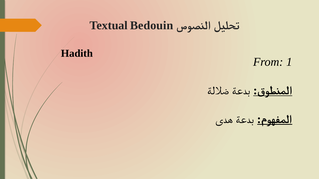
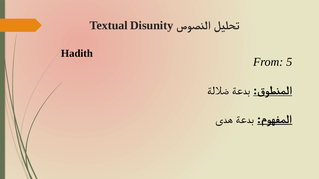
Bedouin: Bedouin -> Disunity (152, 26)
1: 1 -> 5 (289, 62)
